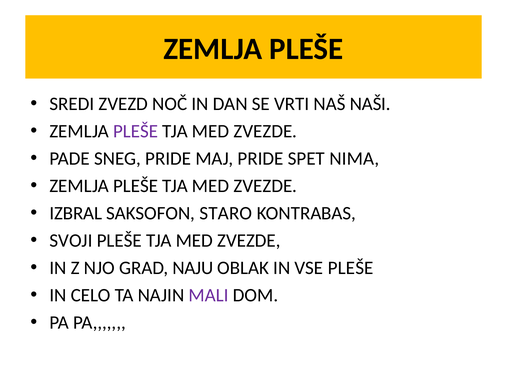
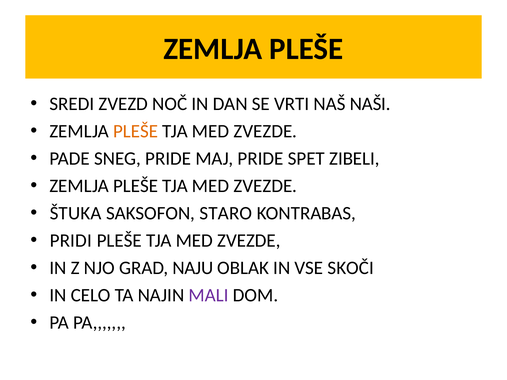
PLEŠE colour: purple -> orange (136, 131)
NIMA: NIMA -> ZIBELI (354, 159)
IZBRAL: IZBRAL -> ŠTUKA (76, 213)
SVOJI: SVOJI -> PRIDI (71, 241)
VSE PLEŠE: PLEŠE -> SKOČI (351, 268)
